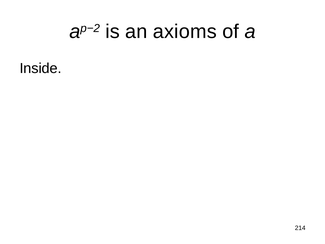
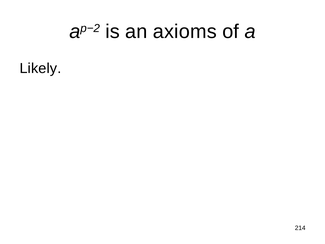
Inside: Inside -> Likely (40, 68)
